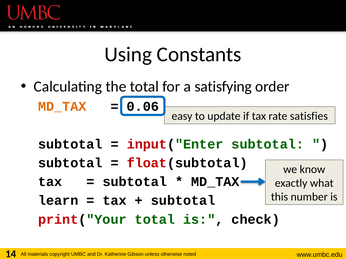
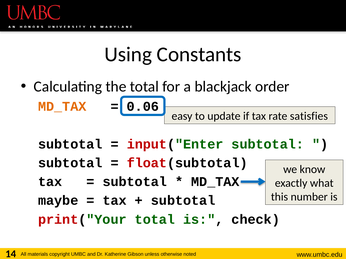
satisfying: satisfying -> blackjack (223, 87)
learn: learn -> maybe (58, 201)
